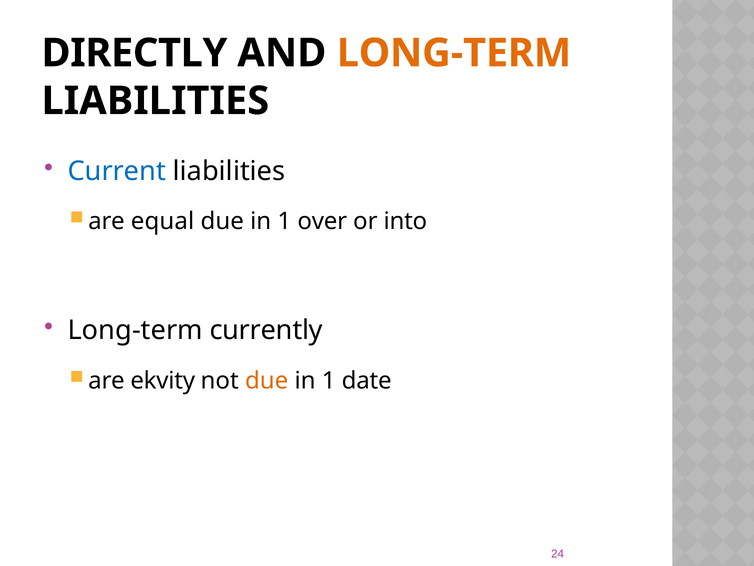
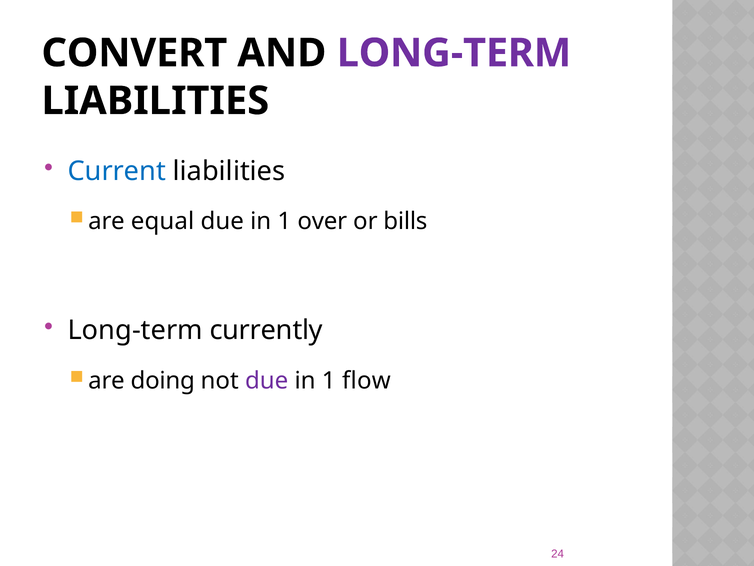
DIRECTLY: DIRECTLY -> CONVERT (134, 53)
LONG-TERM colour: orange -> purple (454, 53)
into: into -> bills (405, 221)
ekvity: ekvity -> doing (163, 380)
due colour: orange -> purple (267, 380)
date: date -> flow (366, 380)
